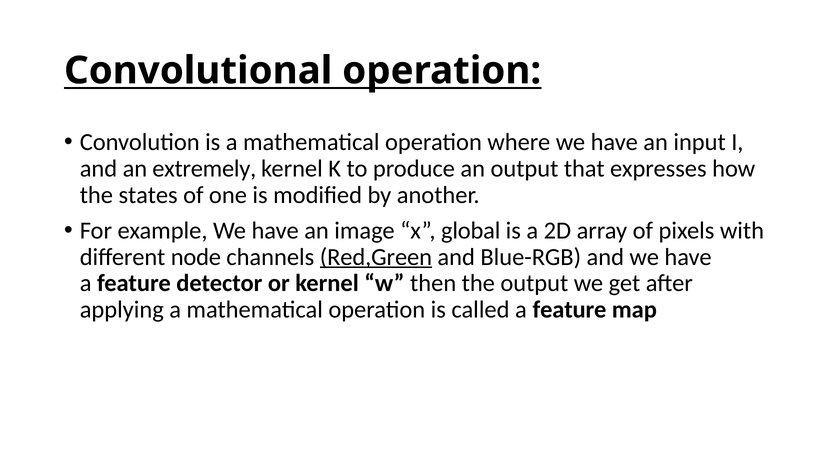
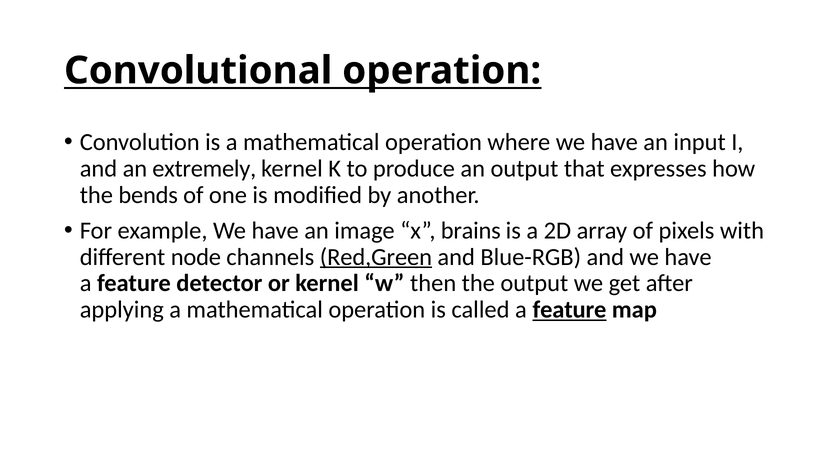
states: states -> bends (148, 195)
global: global -> brains (471, 230)
feature underline: none -> present (569, 310)
